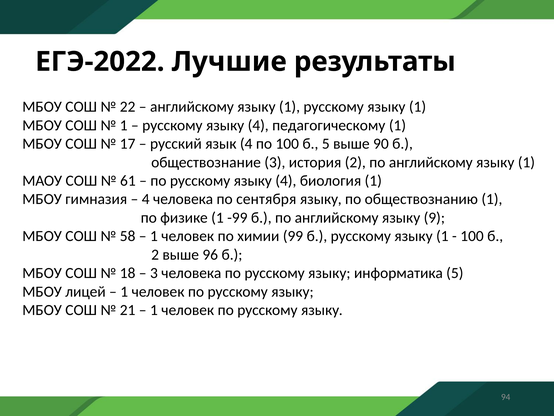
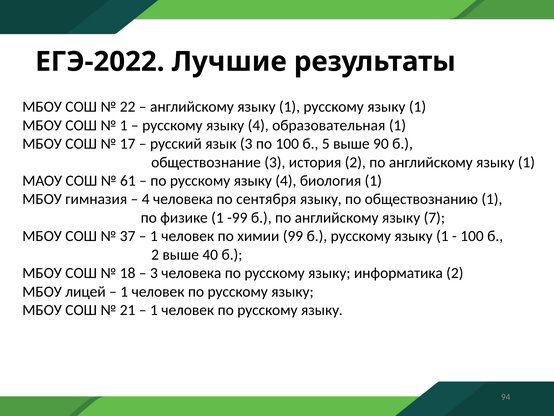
педагогическому: педагогическому -> образовательная (329, 125)
язык 4: 4 -> 3 (246, 144)
9: 9 -> 7 (434, 217)
58: 58 -> 37 (128, 236)
96: 96 -> 40 (210, 254)
информатика 5: 5 -> 2 (455, 273)
